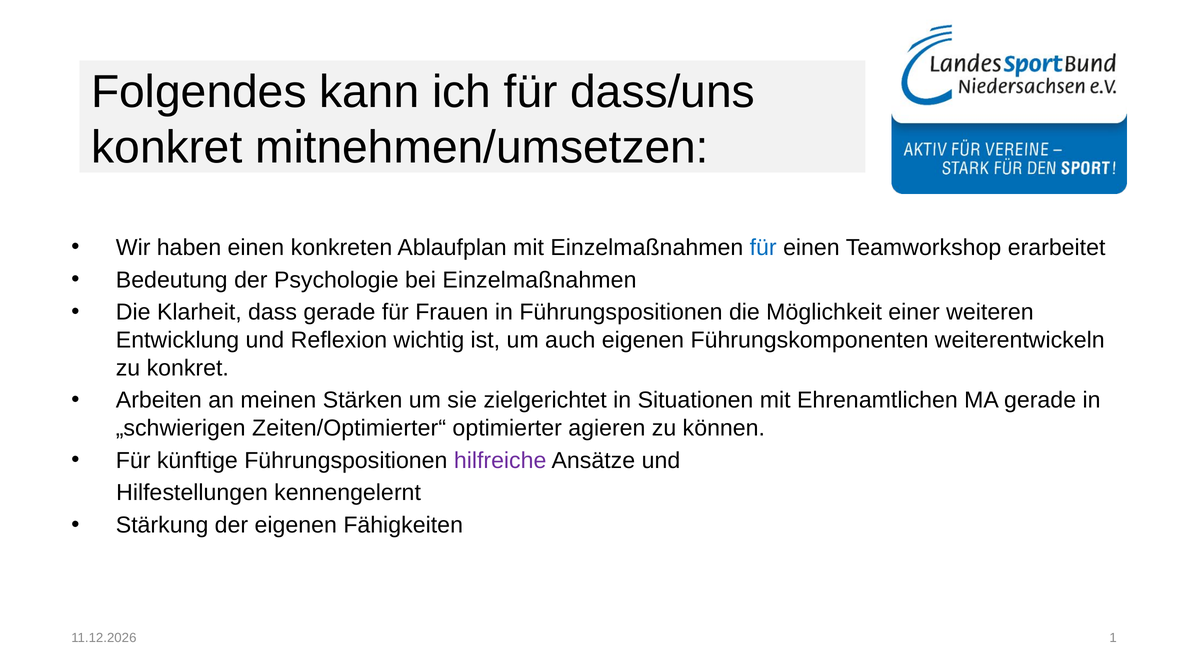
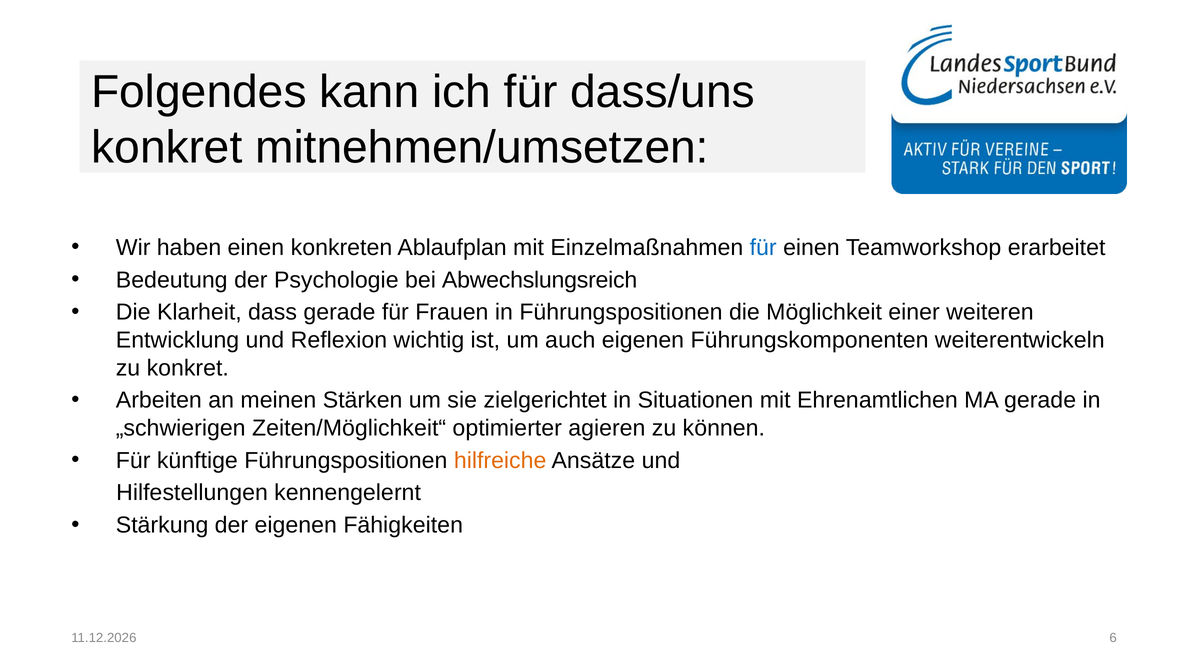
bei Einzelmaßnahmen: Einzelmaßnahmen -> Abwechslungsreich (540, 280)
Zeiten/Optimierter“: Zeiten/Optimierter“ -> Zeiten/Möglichkeit“ (349, 428)
hilfreiche colour: purple -> orange (500, 461)
1: 1 -> 6 (1113, 638)
